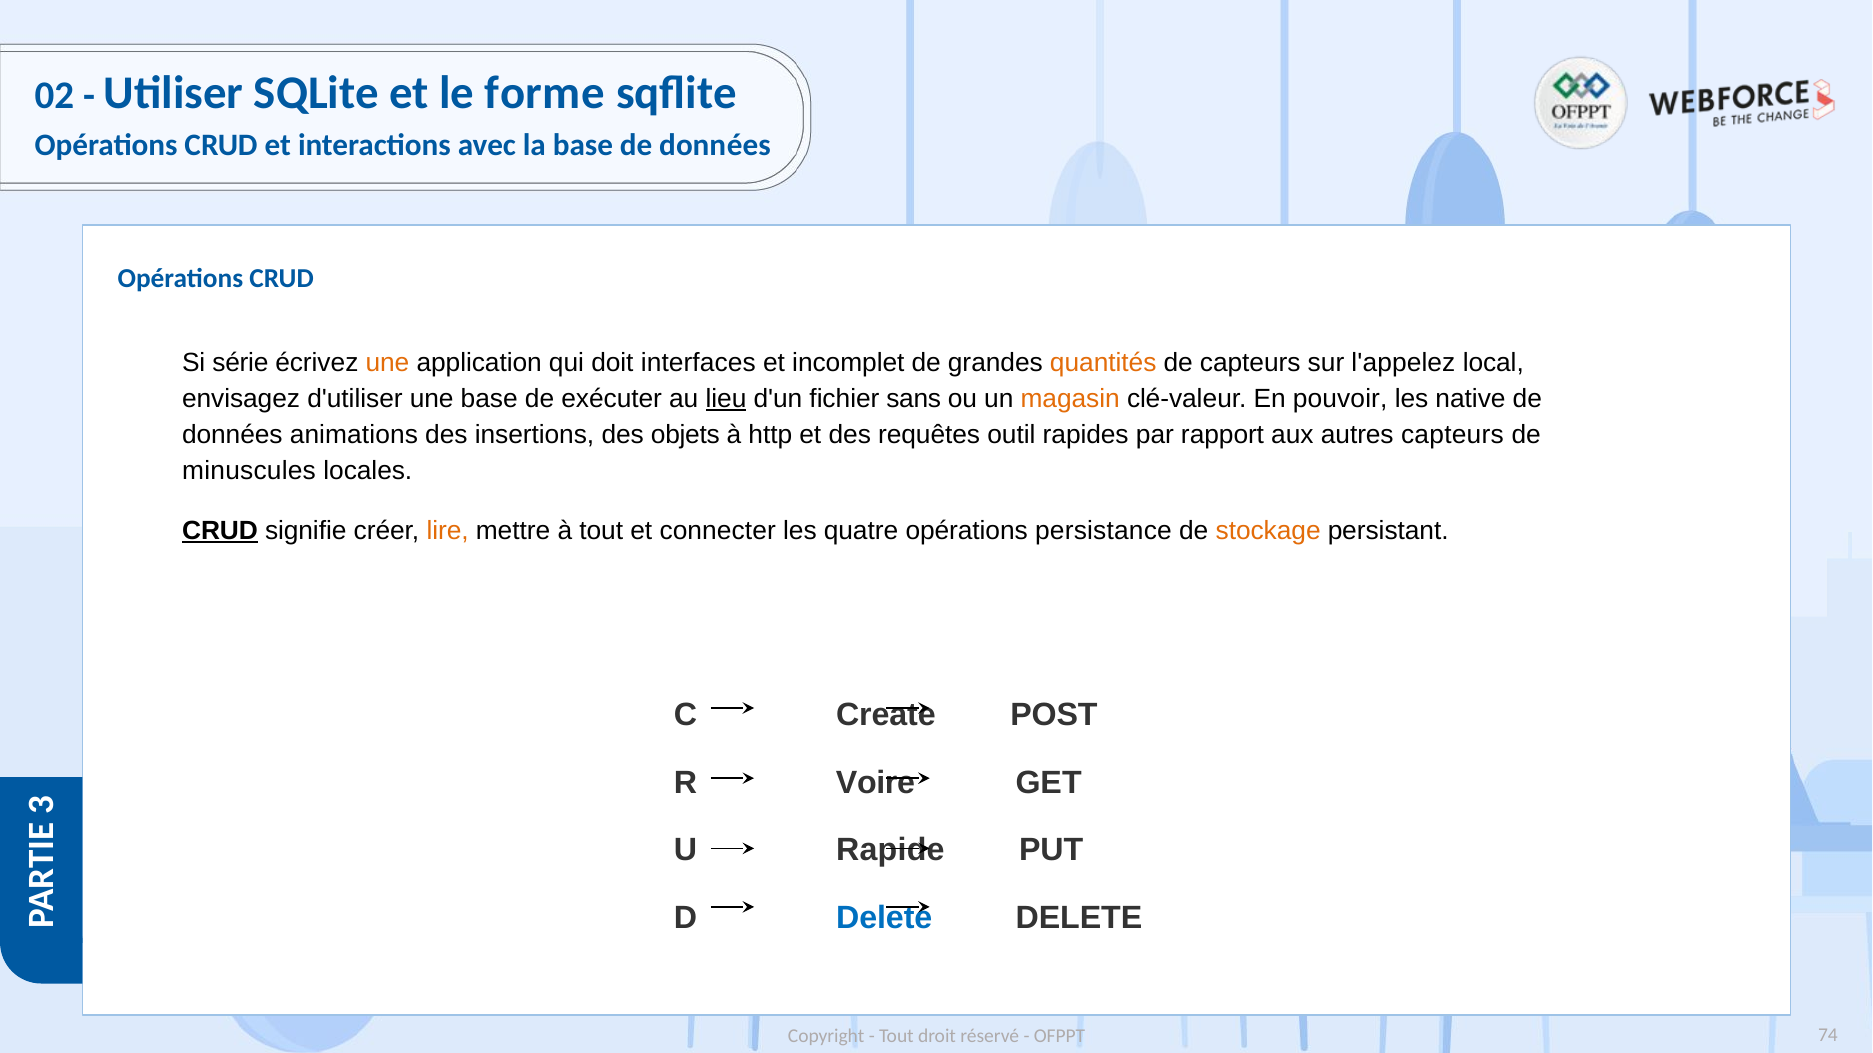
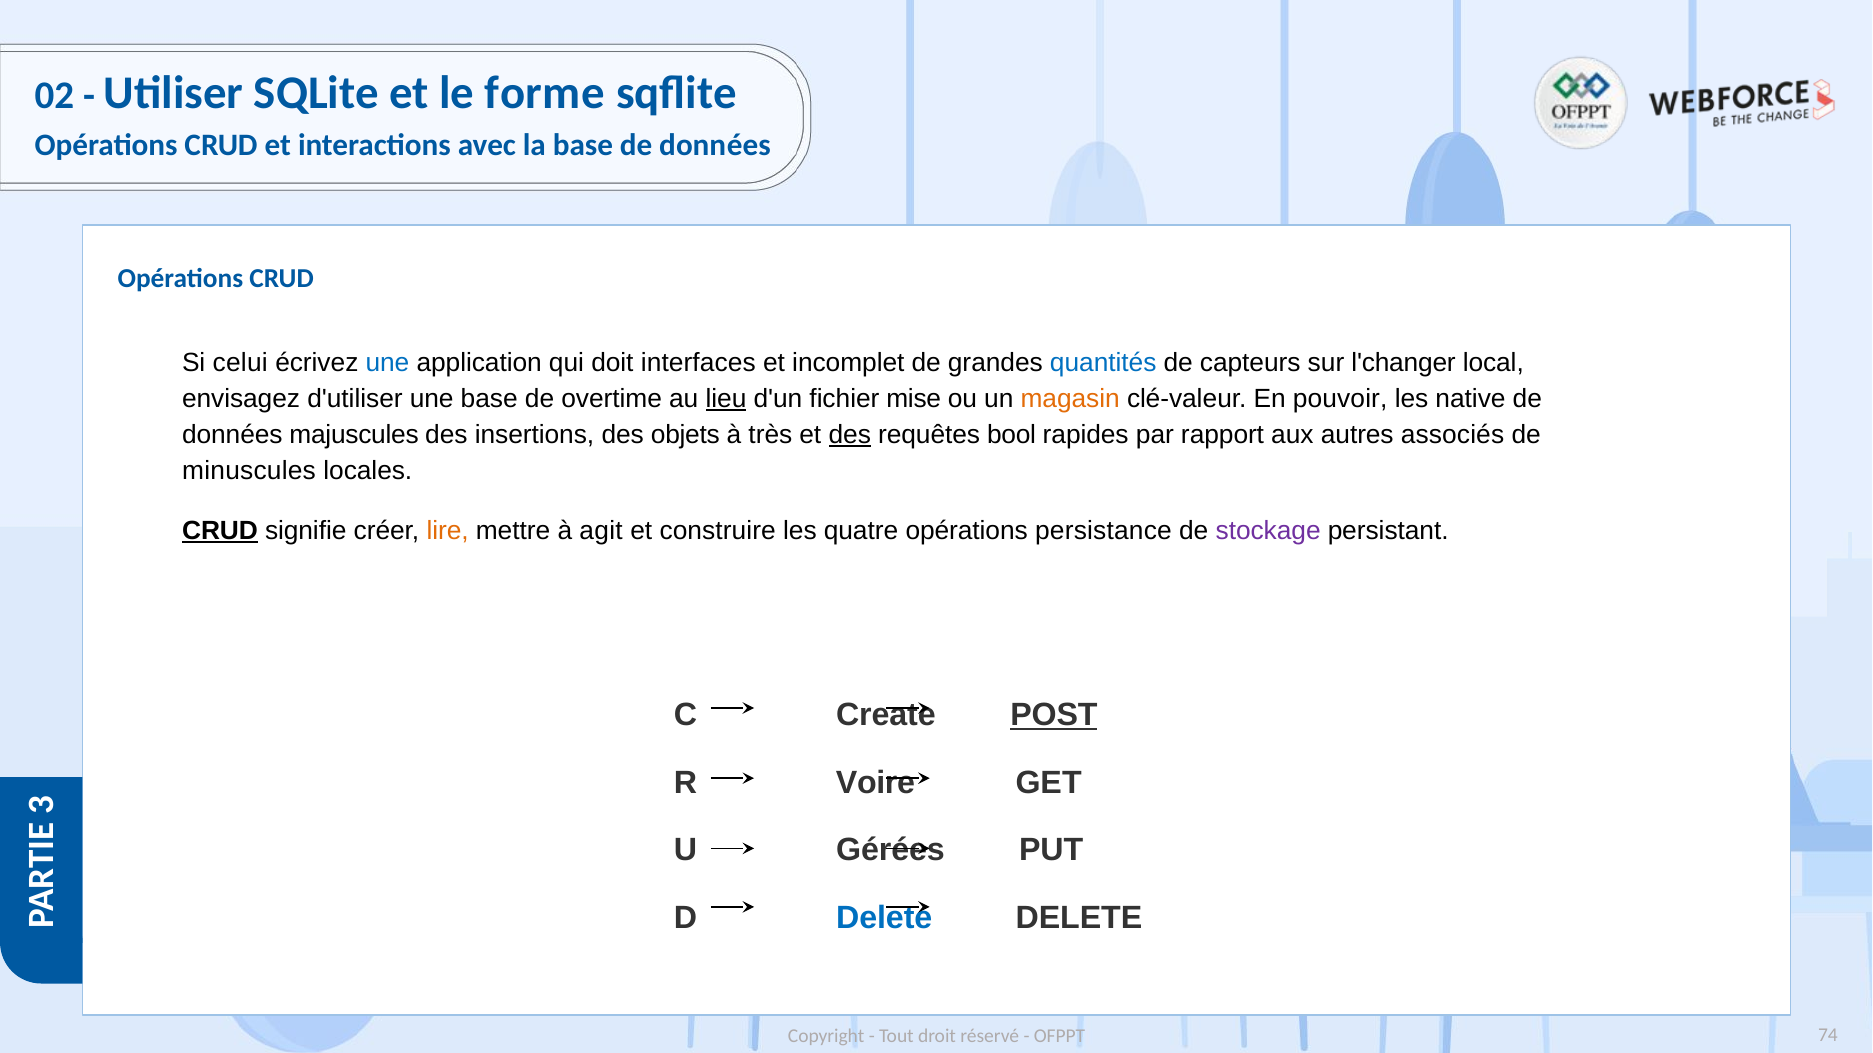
série: série -> celui (240, 363)
une colour: orange -> blue (387, 363)
quantités colour: orange -> blue (1103, 363)
l'appelez: l'appelez -> l'changer (1404, 363)
exécuter: exécuter -> overtime (612, 399)
sans: sans -> mise (914, 399)
animations: animations -> majuscules (354, 435)
http: http -> très (770, 435)
des underline: none -> present (850, 435)
outil: outil -> bool (1012, 435)
autres capteurs: capteurs -> associés (1453, 435)
à tout: tout -> agit (601, 531)
connecter: connecter -> construire (718, 531)
stockage colour: orange -> purple (1268, 531)
POST underline: none -> present (1054, 715)
Rapide: Rapide -> Gérées (890, 851)
